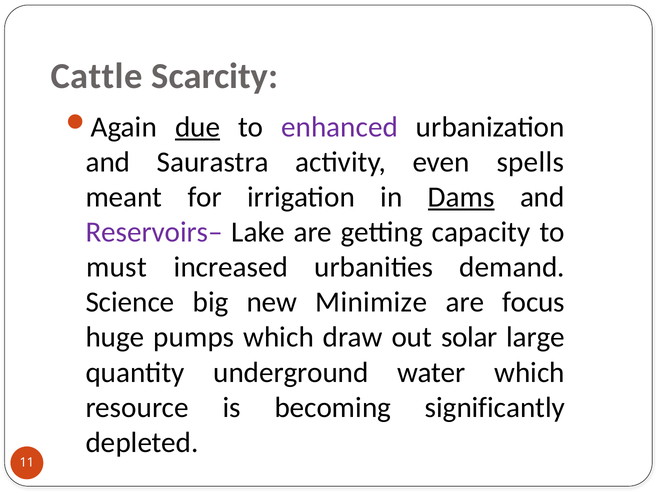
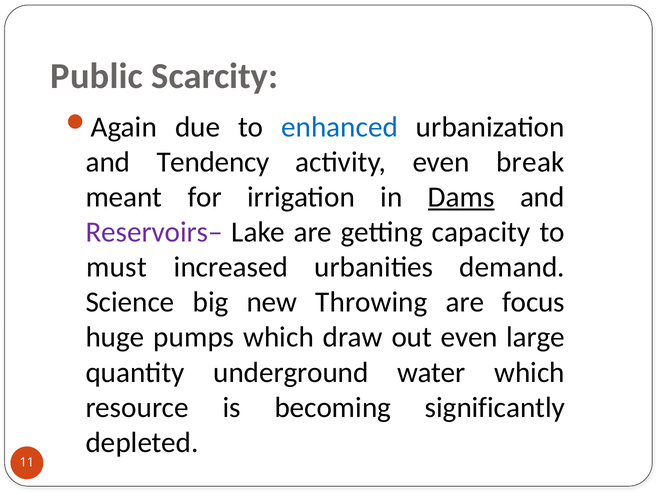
Cattle: Cattle -> Public (97, 76)
due underline: present -> none (198, 127)
enhanced colour: purple -> blue (340, 127)
Saurastra: Saurastra -> Tendency (213, 162)
spells: spells -> break (530, 162)
Minimize: Minimize -> Throwing (371, 302)
out solar: solar -> even (469, 337)
